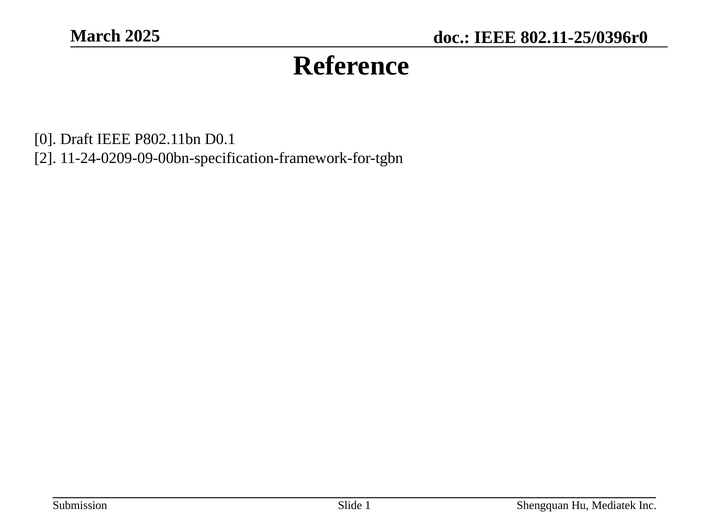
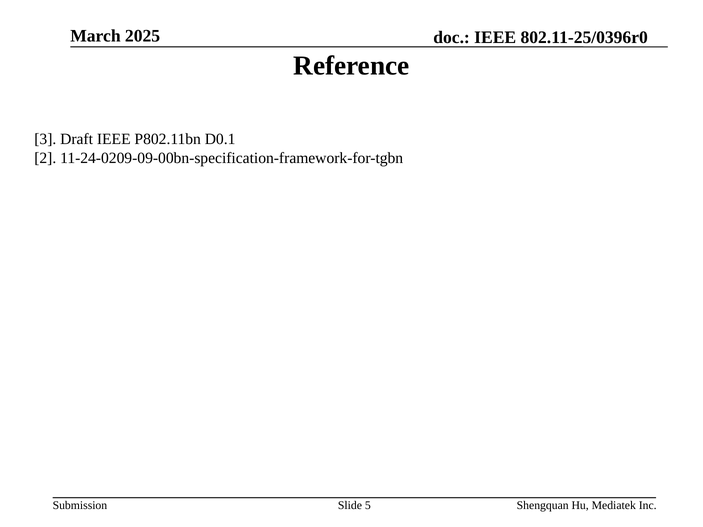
0: 0 -> 3 (45, 139)
1: 1 -> 5 (368, 506)
